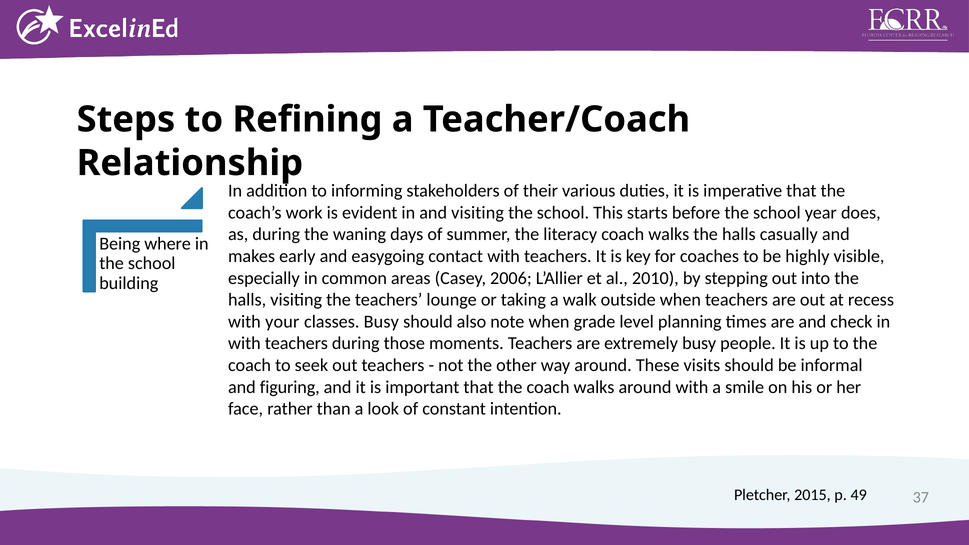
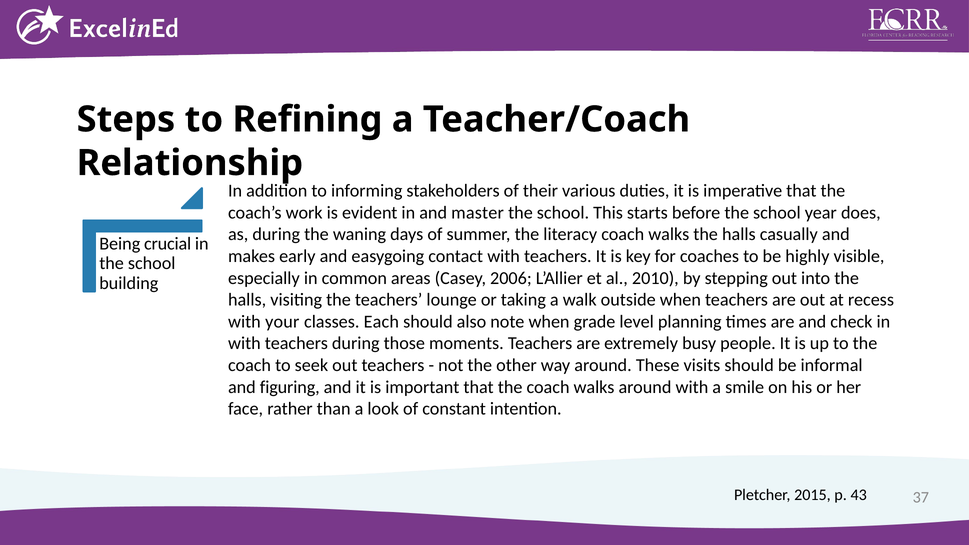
and visiting: visiting -> master (478, 213)
where: where -> crucial (168, 244)
classes Busy: Busy -> Each (381, 322)
49: 49 -> 43 (859, 495)
